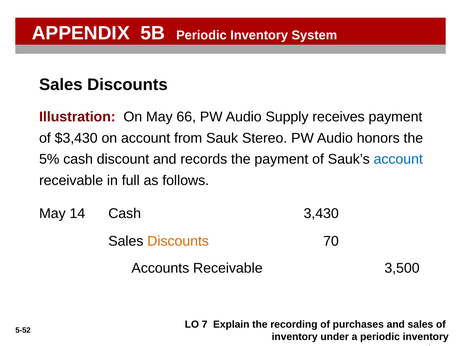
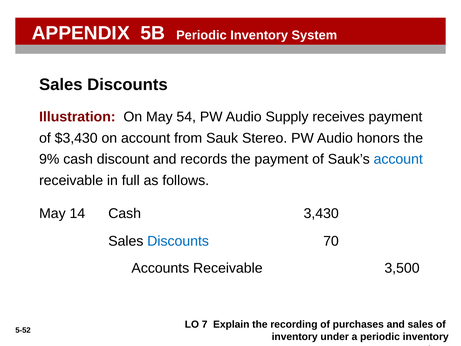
66: 66 -> 54 (186, 117)
5%: 5% -> 9% (49, 159)
Discounts colour: orange -> blue (178, 241)
